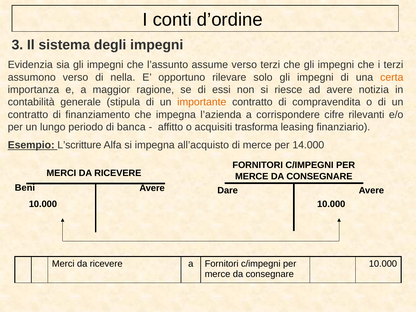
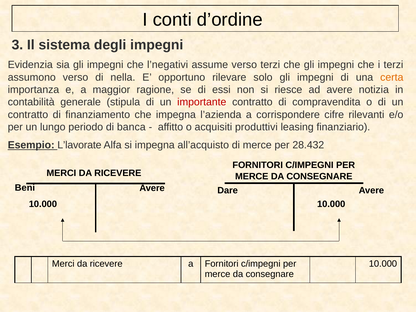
l’assunto: l’assunto -> l’negativi (168, 65)
importante colour: orange -> red (202, 102)
trasforma: trasforma -> produttivi (256, 127)
L’scritture: L’scritture -> L’lavorate (79, 145)
14.000: 14.000 -> 28.432 (308, 145)
